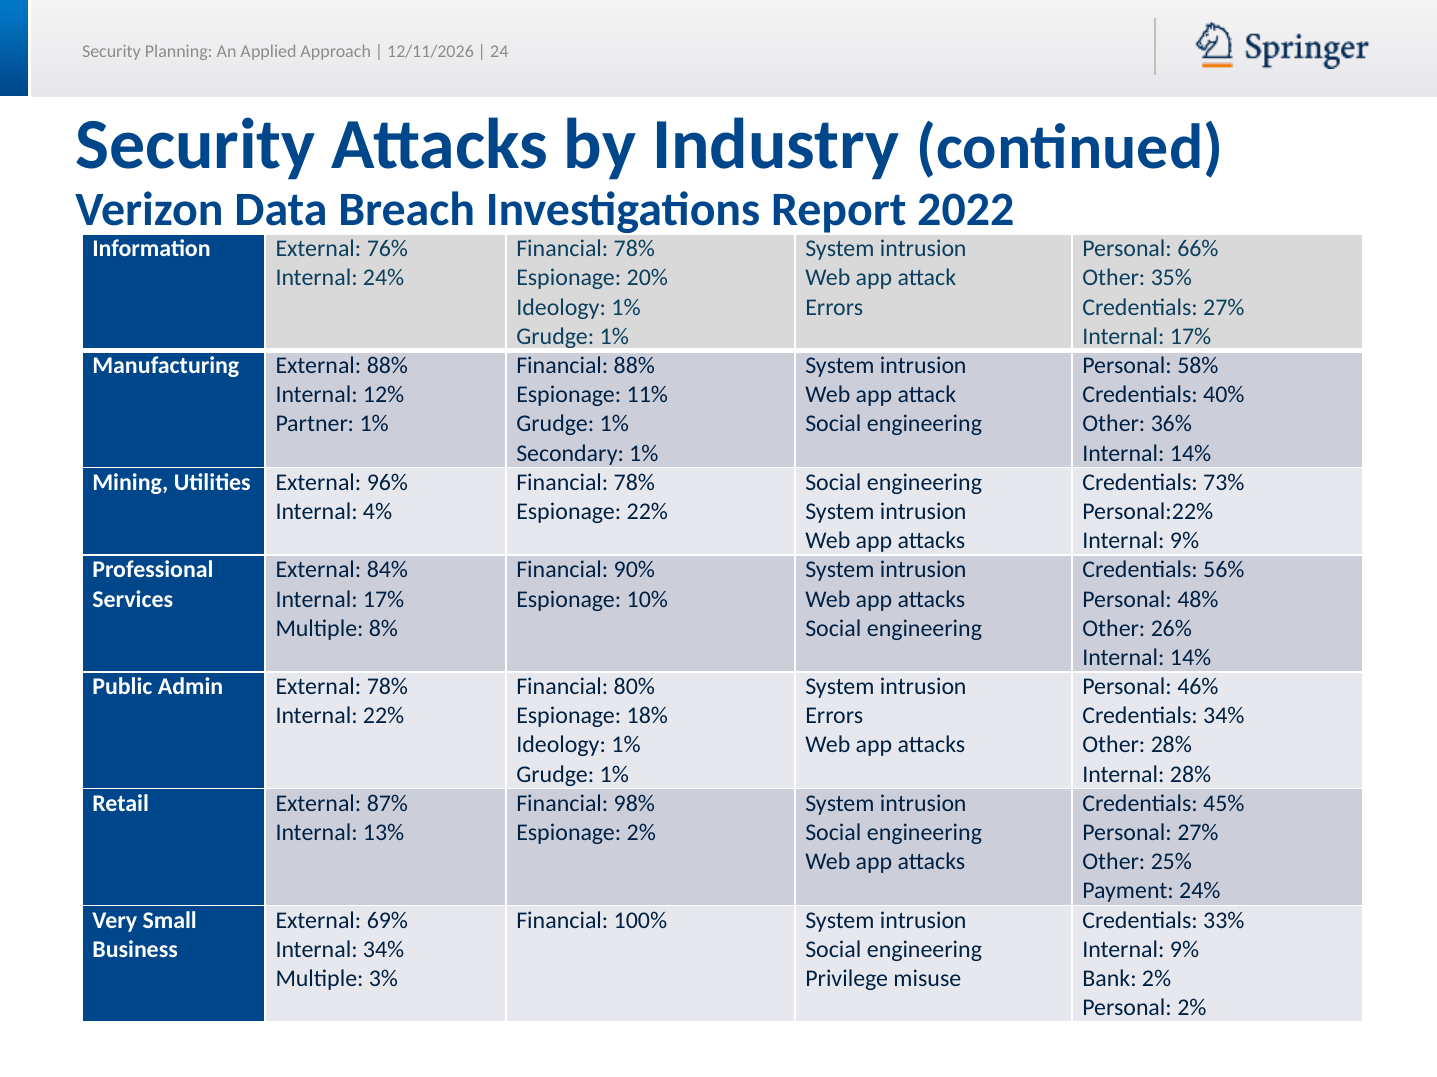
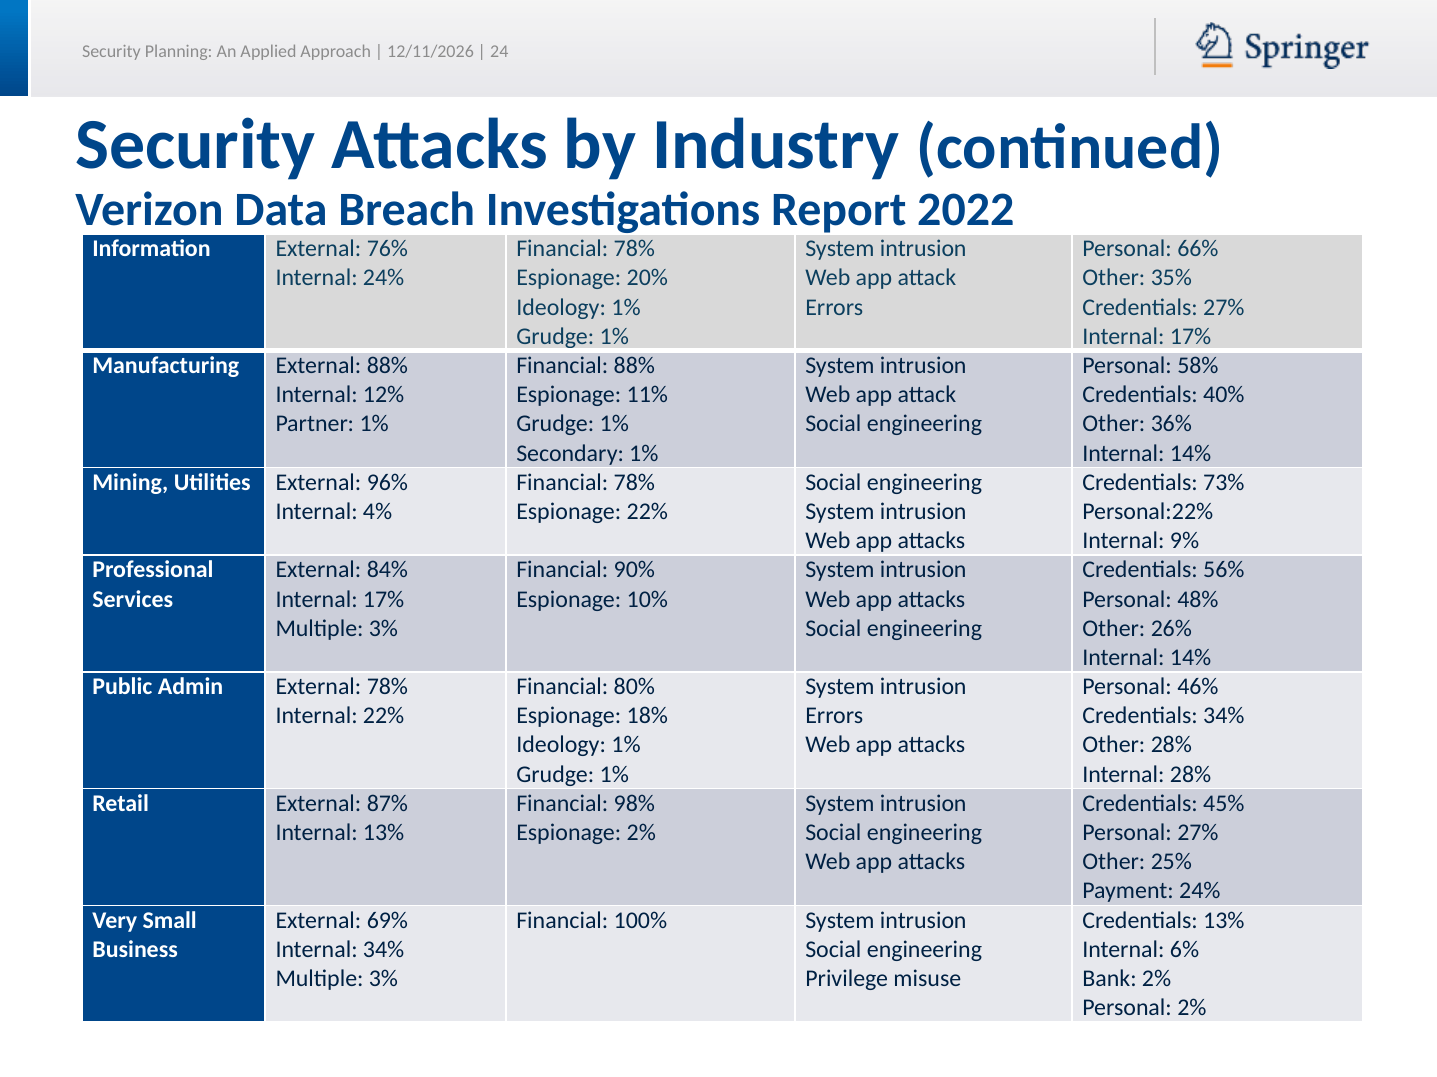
8%: 8% -> 3% (383, 629)
Credentials 33%: 33% -> 13% (1224, 921)
9%: 9% -> 6% (1185, 950)
